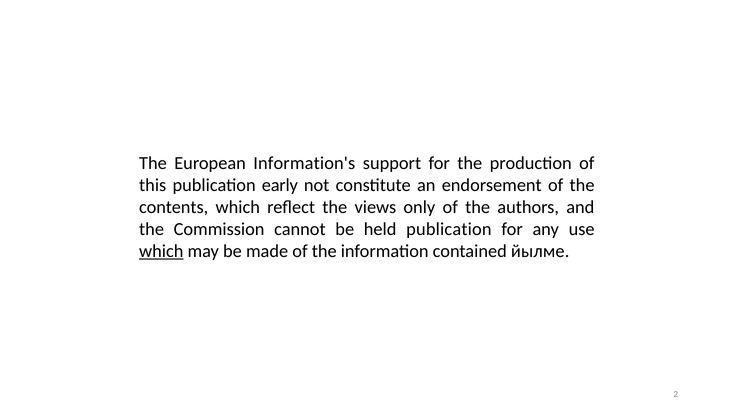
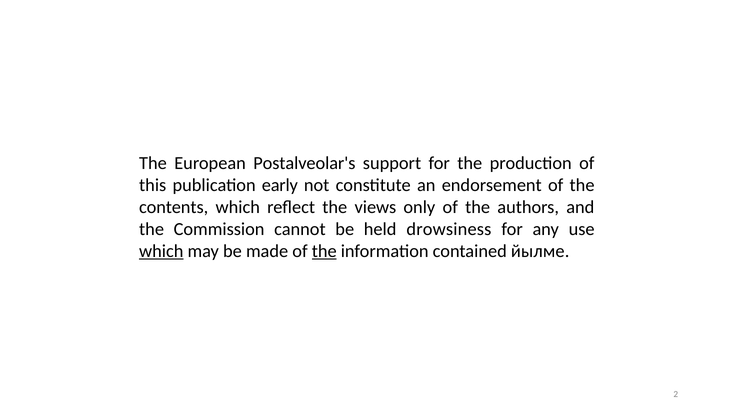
Information's: Information's -> Postalveolar's (304, 163)
held publication: publication -> drowsiness (449, 229)
the underline: none -> present (324, 251)
